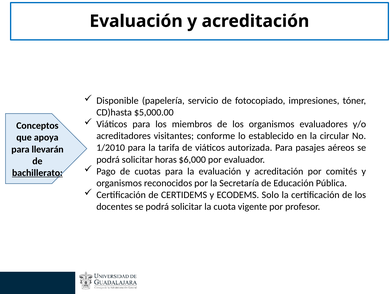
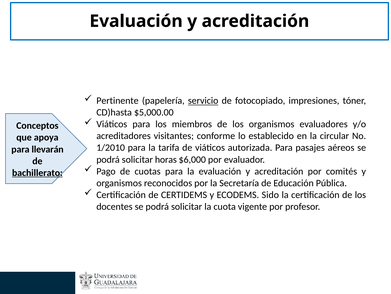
Disponible: Disponible -> Pertinente (117, 100)
servicio underline: none -> present (203, 100)
Solo: Solo -> Sido (270, 194)
